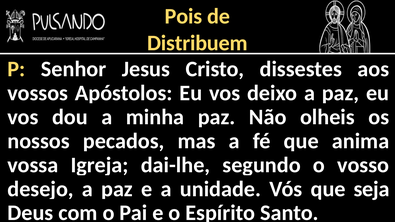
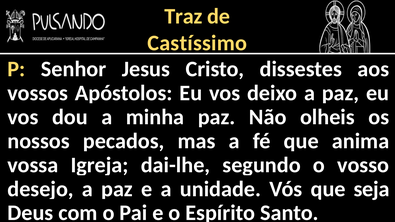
Pois: Pois -> Traz (183, 16)
Distribuem: Distribuem -> Castíssimo (197, 43)
